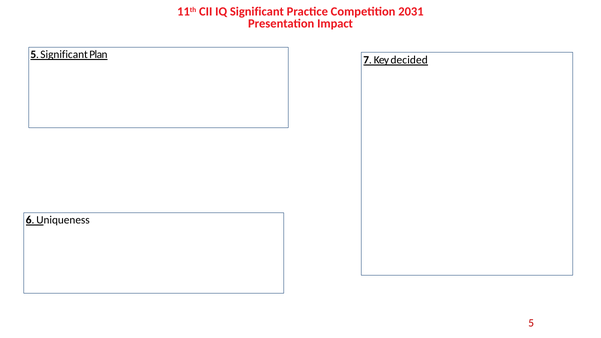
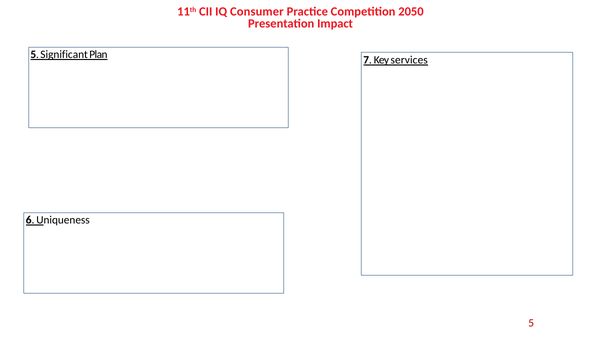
IQ Significant: Significant -> Consumer (257, 12)
2031: 2031 -> 2050 (411, 12)
decided: decided -> services (409, 60)
